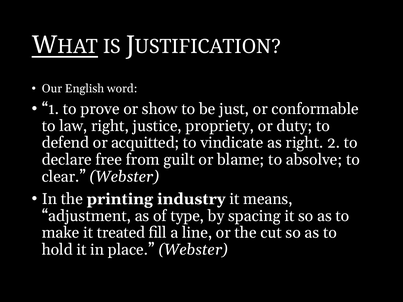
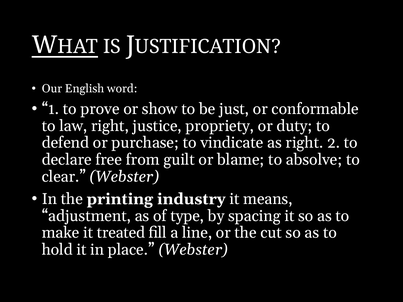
acquitted: acquitted -> purchase (145, 143)
